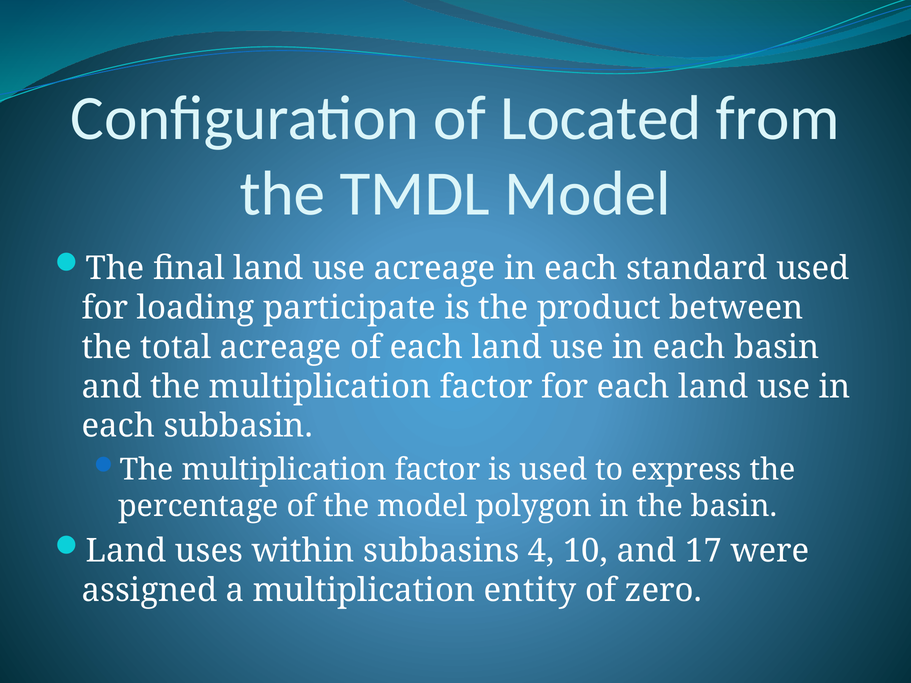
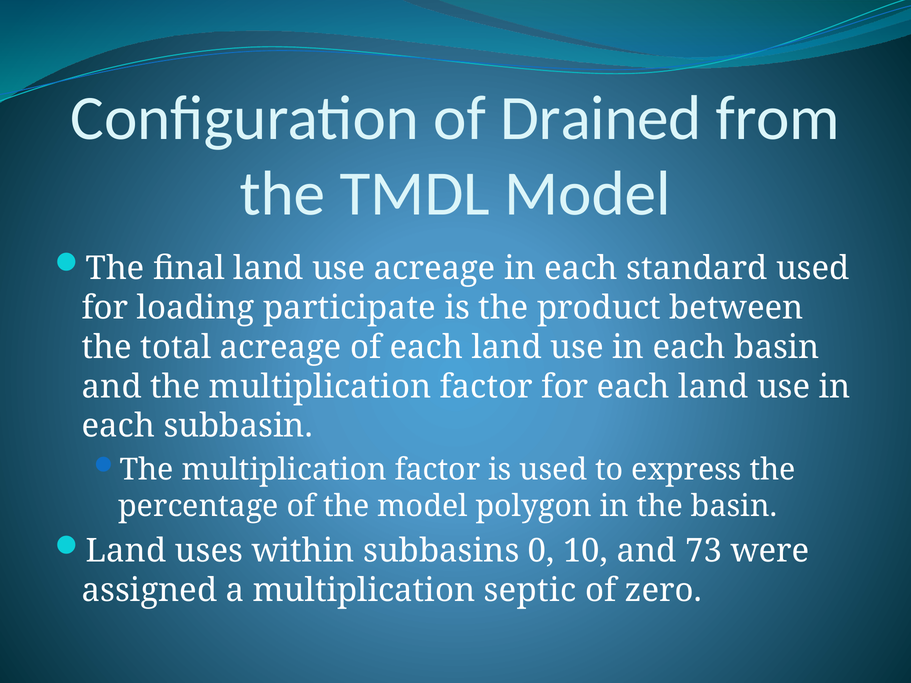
Located: Located -> Drained (601, 118)
4: 4 -> 0 (541, 551)
17: 17 -> 73 (704, 551)
entity: entity -> septic (530, 591)
